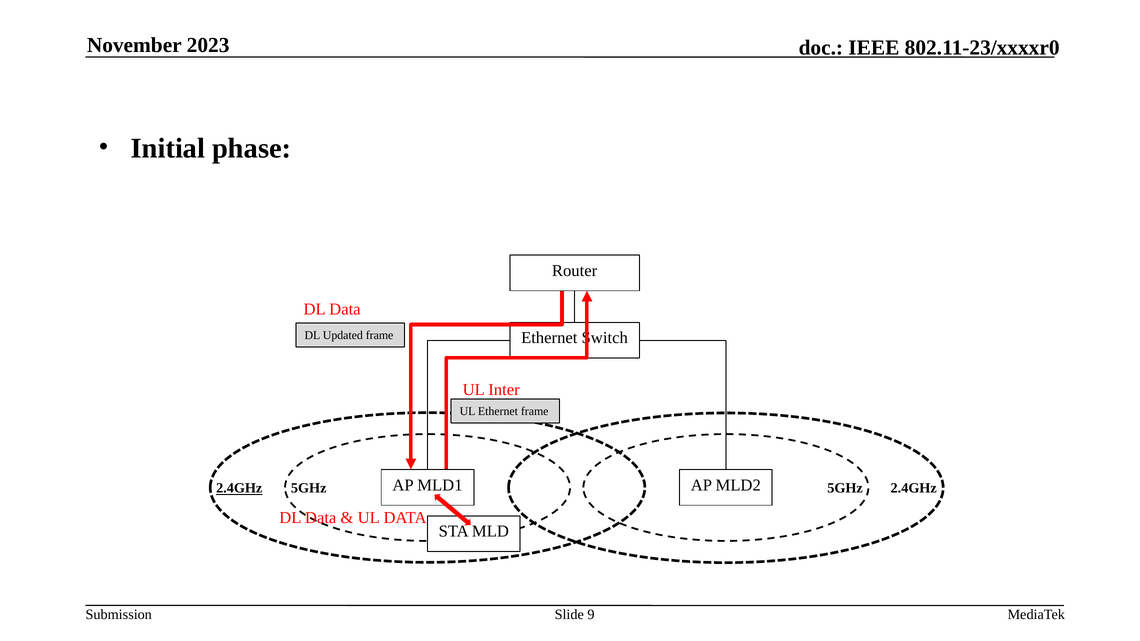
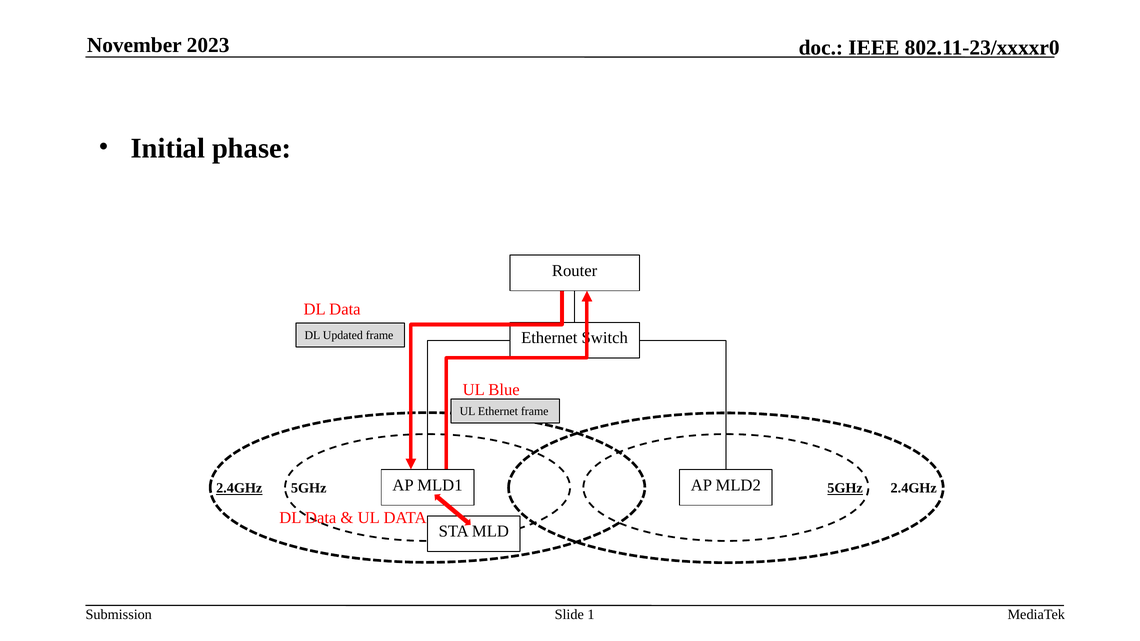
Inter: Inter -> Blue (504, 390)
5GHz underline: none -> present (845, 488)
9: 9 -> 1 (591, 615)
